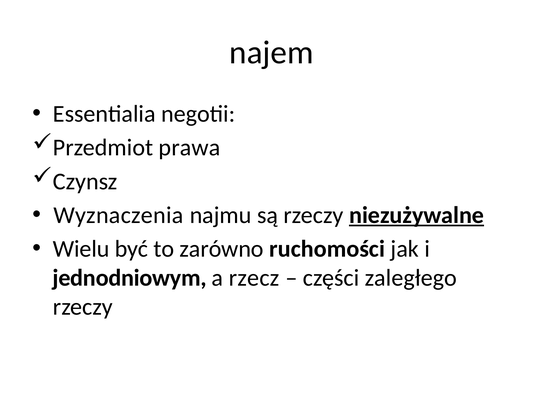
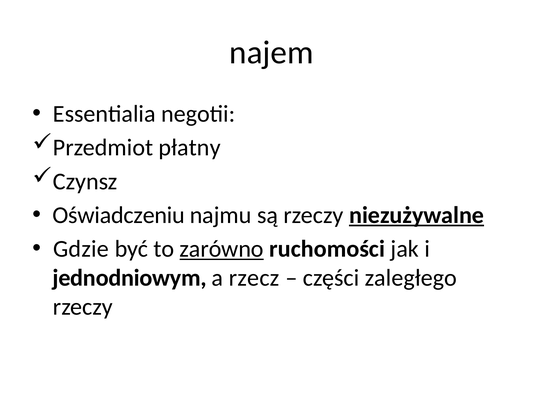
prawa: prawa -> płatny (190, 148)
Wyznaczenia: Wyznaczenia -> Oświadczeniu (119, 215)
Wielu: Wielu -> Gdzie (81, 249)
zarówno underline: none -> present (222, 249)
